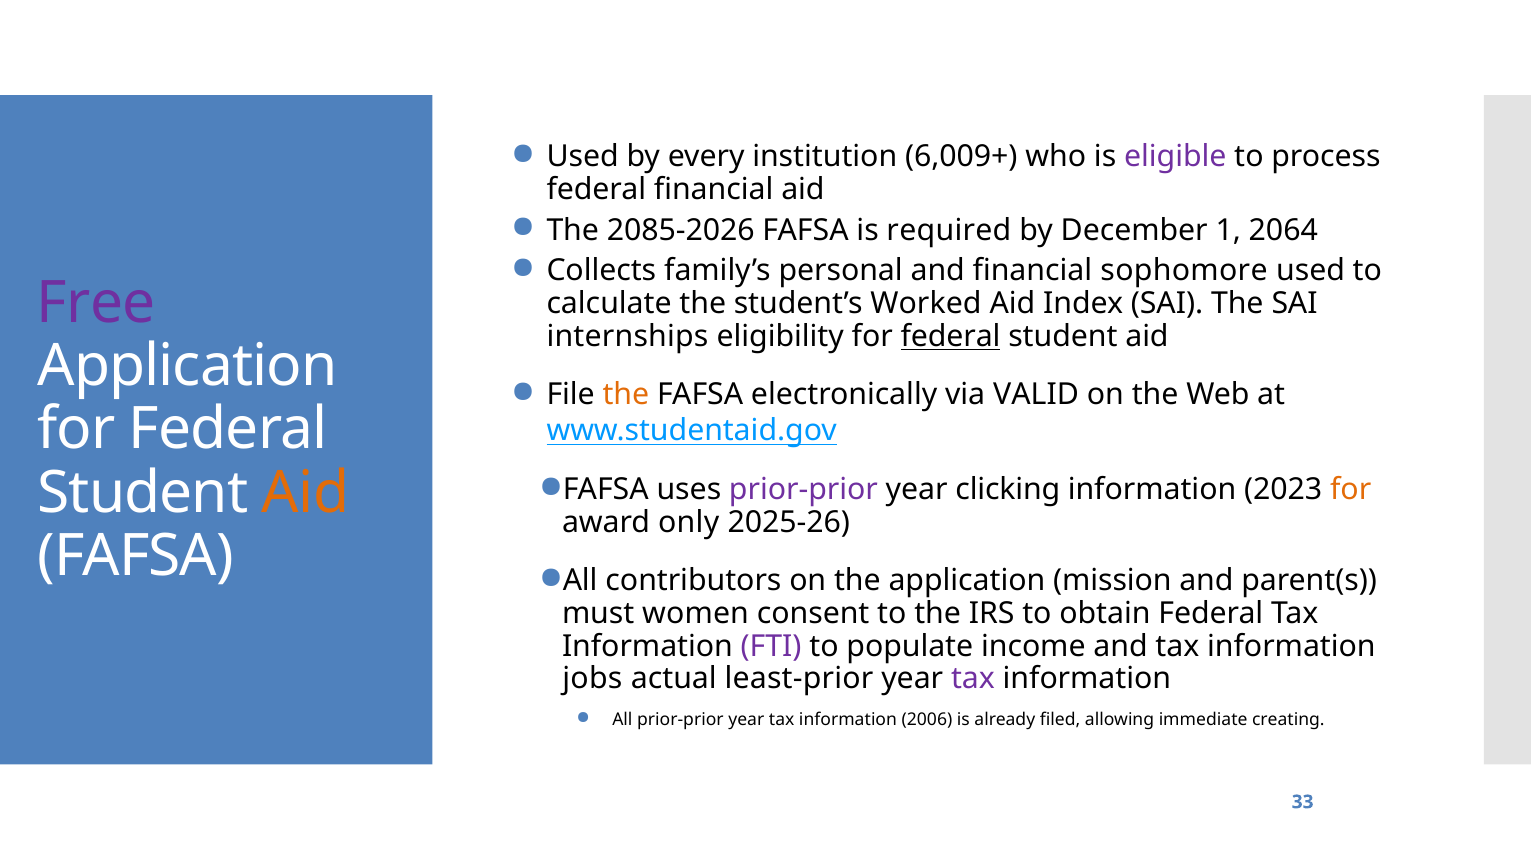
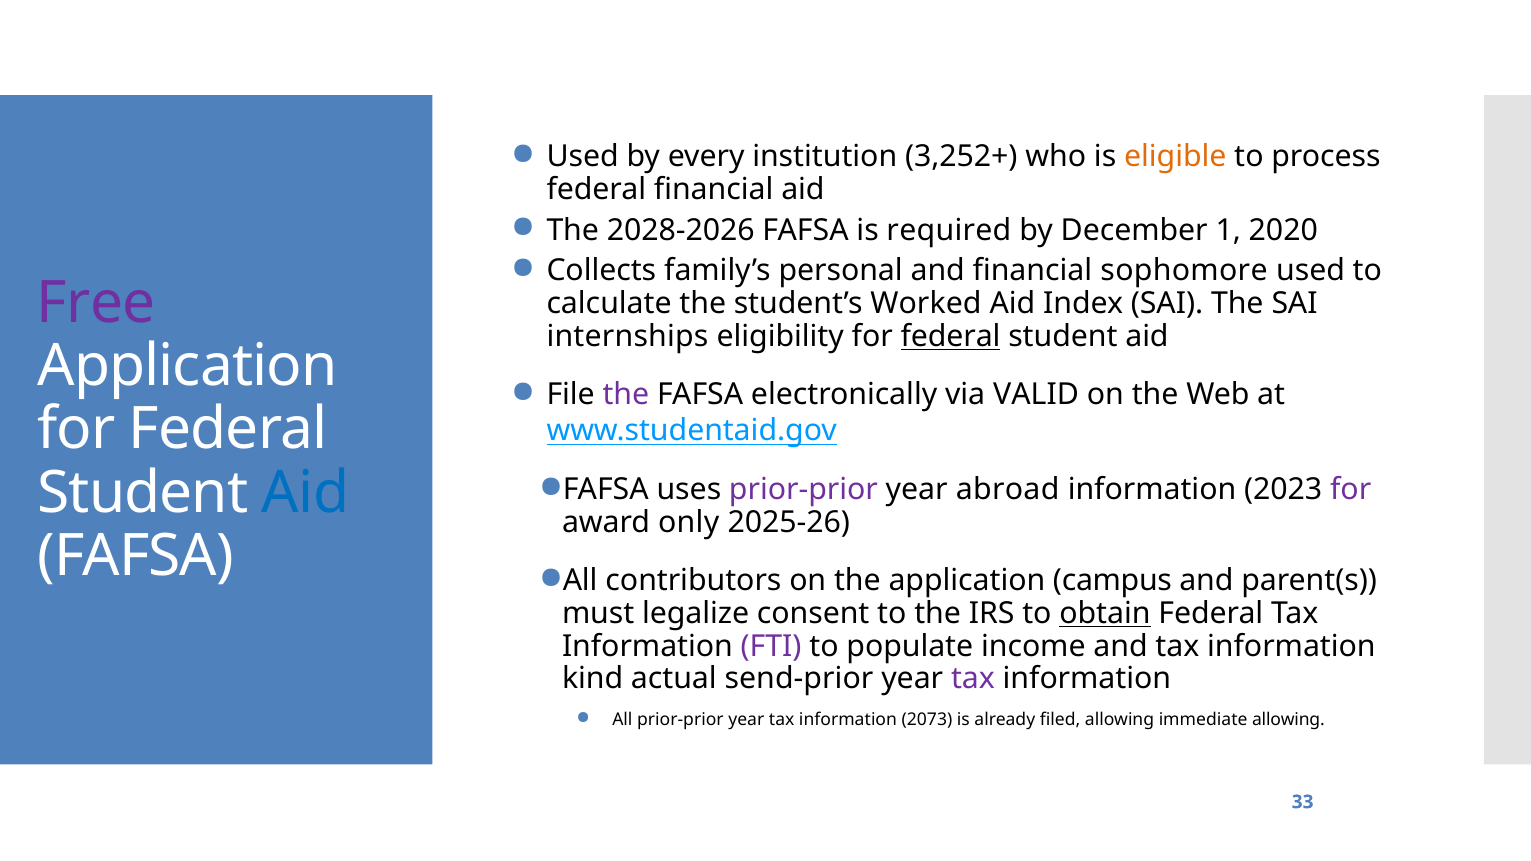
6,009+: 6,009+ -> 3,252+ (961, 157)
eligible colour: purple -> orange (1175, 157)
2085-2026: 2085-2026 -> 2028-2026 (681, 230)
2064: 2064 -> 2020 (1283, 230)
the colour: orange -> purple (626, 395)
clicking: clicking -> abroad (1008, 490)
for colour: orange -> purple (1351, 490)
Aid colour: orange -> blue (305, 493)
mission: mission -> campus (1112, 581)
women: women -> legalize (696, 614)
obtain underline: none -> present (1105, 614)
jobs: jobs -> kind (593, 679)
least-prior: least-prior -> send-prior (799, 679)
2006: 2006 -> 2073 (927, 719)
immediate creating: creating -> allowing (1288, 719)
